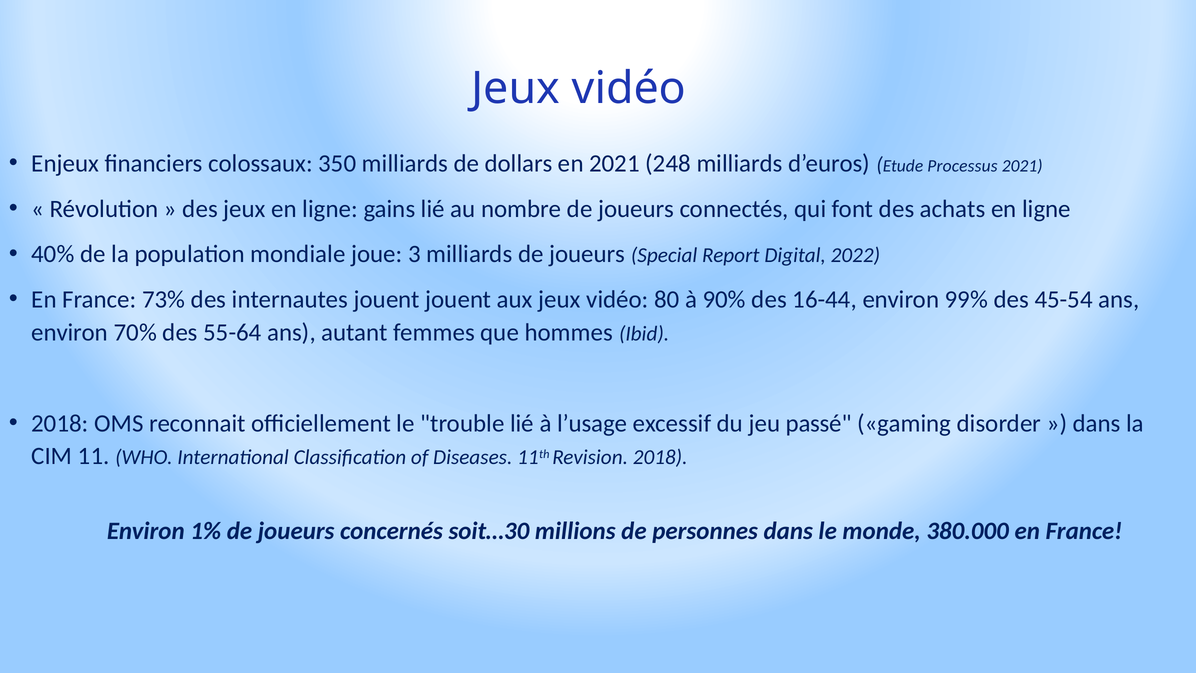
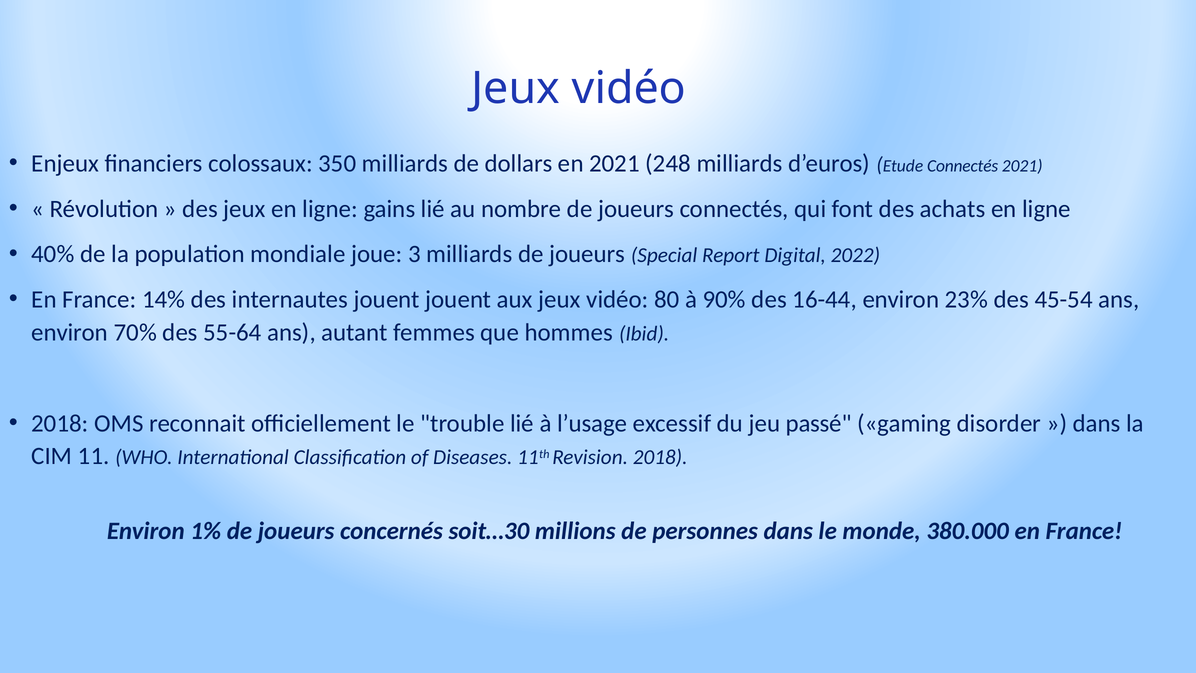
Etude Processus: Processus -> Connectés (963, 166)
73%: 73% -> 14% (164, 299)
99%: 99% -> 23% (966, 299)
